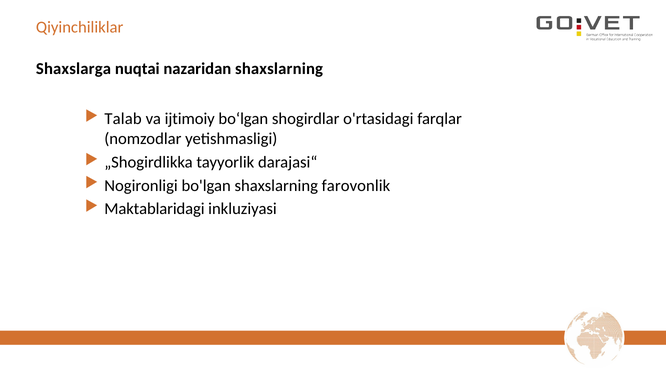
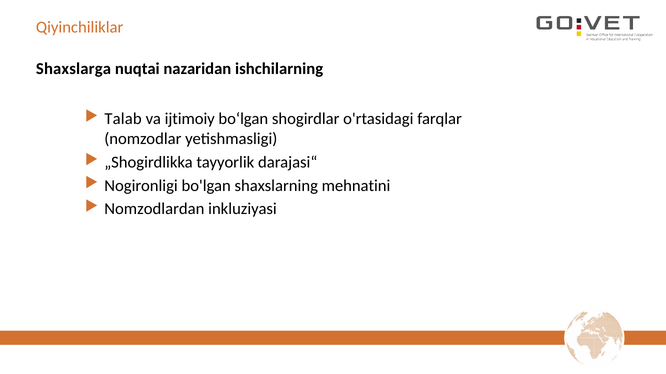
nazaridan shaxslarning: shaxslarning -> ishchilarning (279, 69)
farovonlik: farovonlik -> mehnatini (356, 186)
Maktablaridagi: Maktablaridagi -> Nomzodlardan (154, 209)
